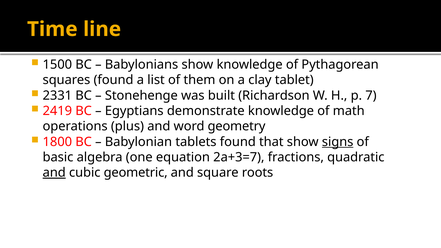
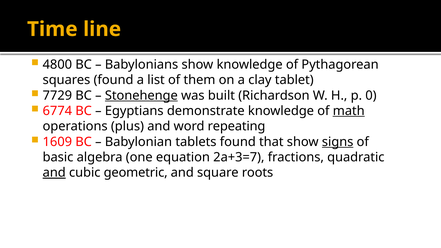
1500: 1500 -> 4800 (57, 65)
2331: 2331 -> 7729 (57, 95)
Stonehenge underline: none -> present (141, 95)
7: 7 -> 0 (371, 95)
2419: 2419 -> 6774 (57, 111)
math underline: none -> present (349, 111)
geometry: geometry -> repeating (237, 126)
1800: 1800 -> 1609 (57, 142)
